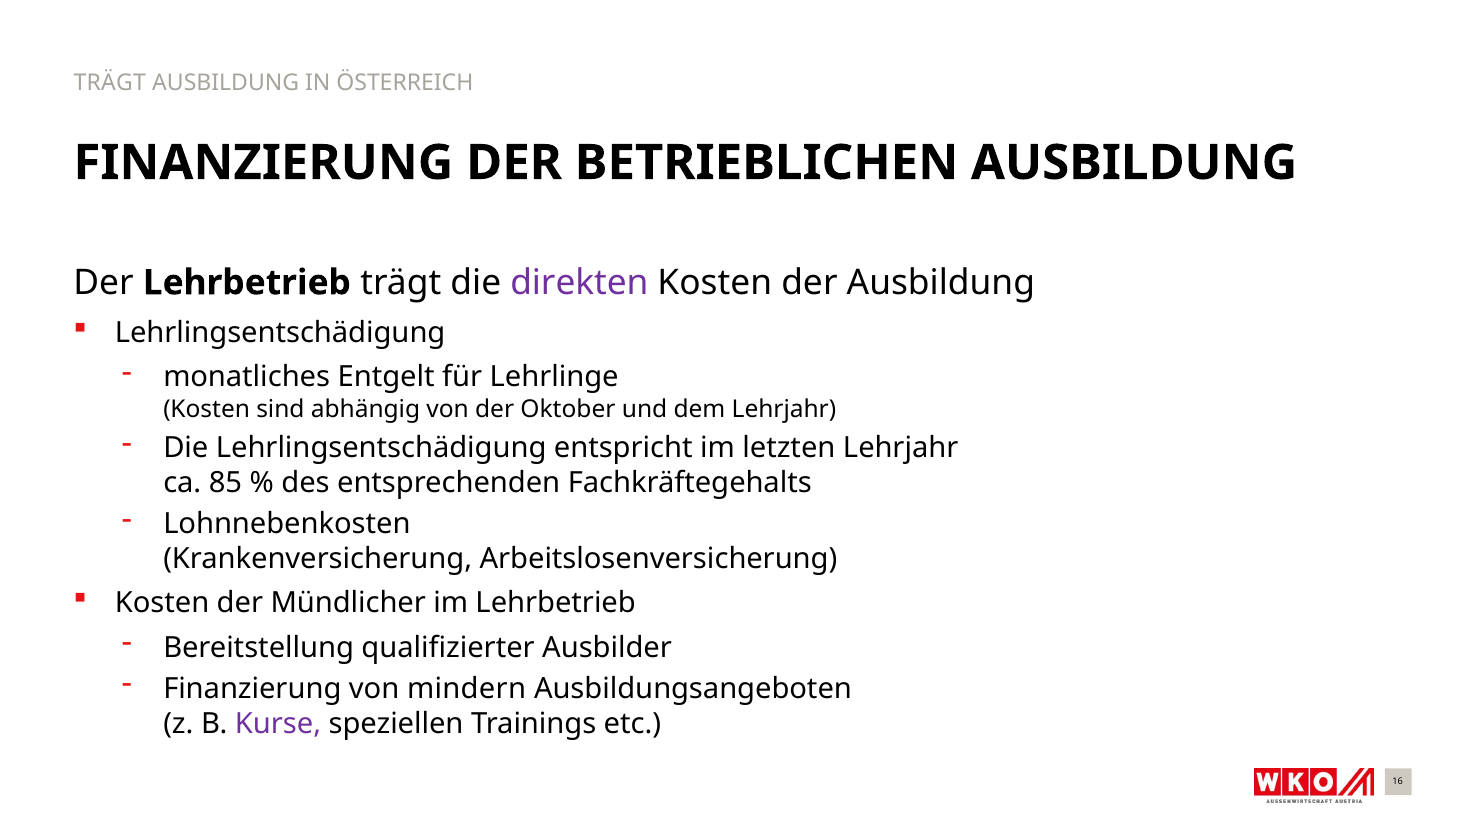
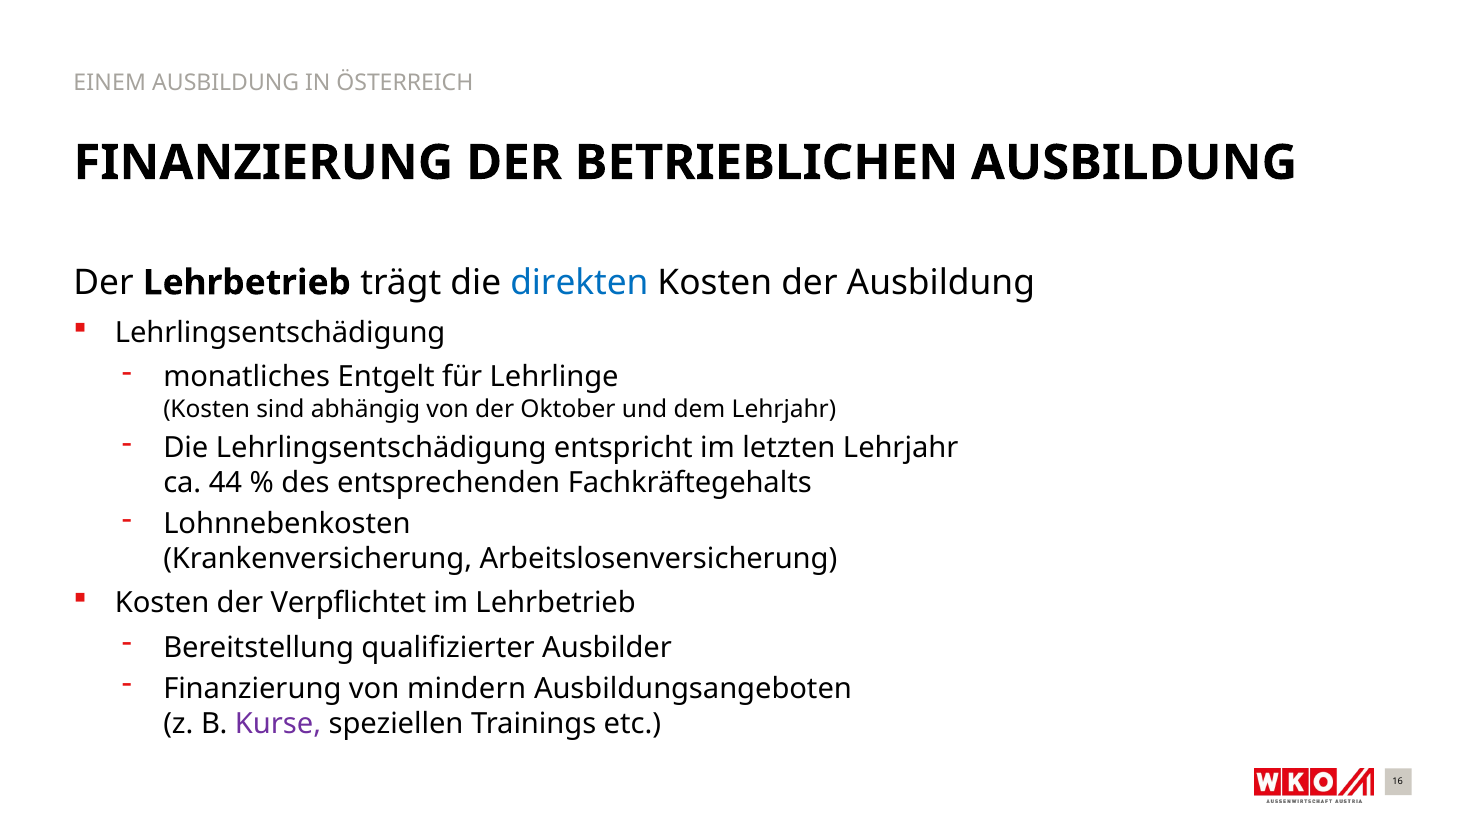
TRÄGT: TRÄGT -> EINEM (110, 83)
direkten colour: purple -> blue (579, 283)
85: 85 -> 44 (225, 483)
Mündlicher: Mündlicher -> Verpflichtet (348, 603)
